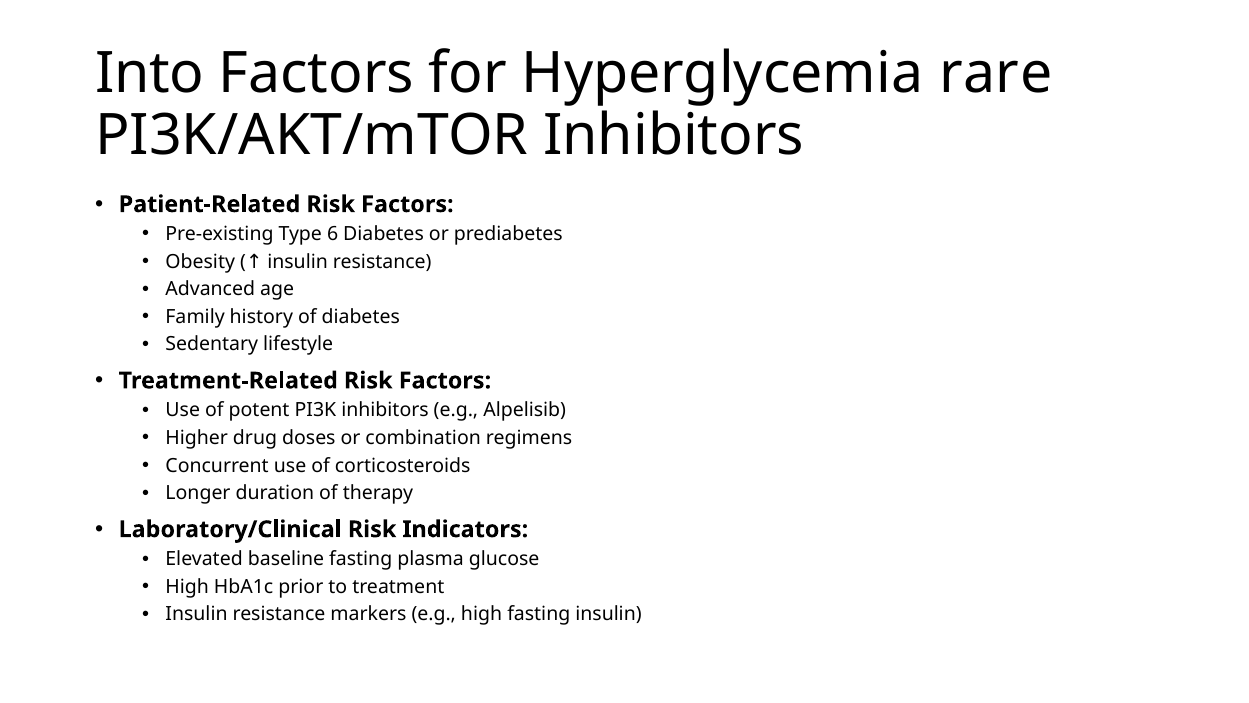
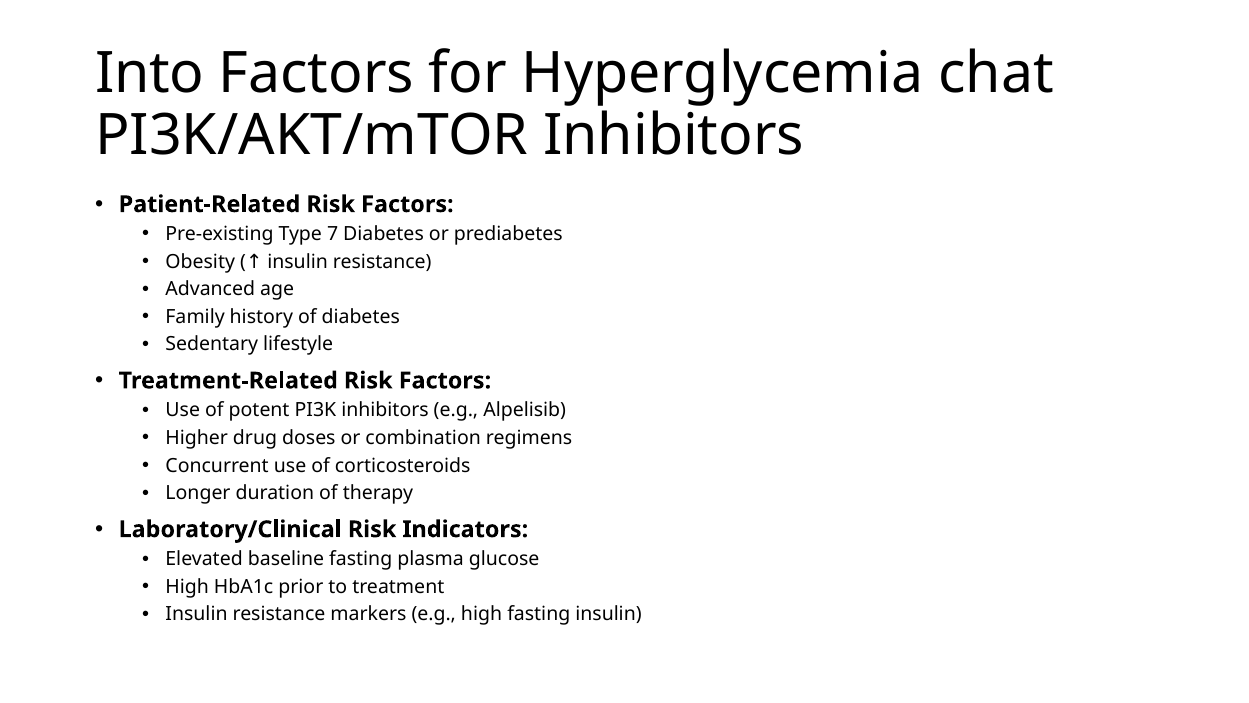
rare: rare -> chat (996, 74)
6: 6 -> 7 (333, 234)
